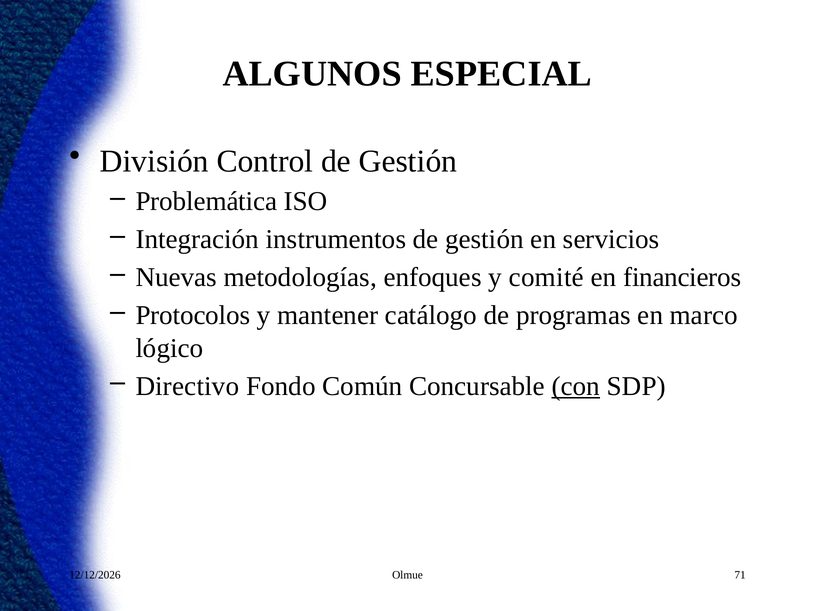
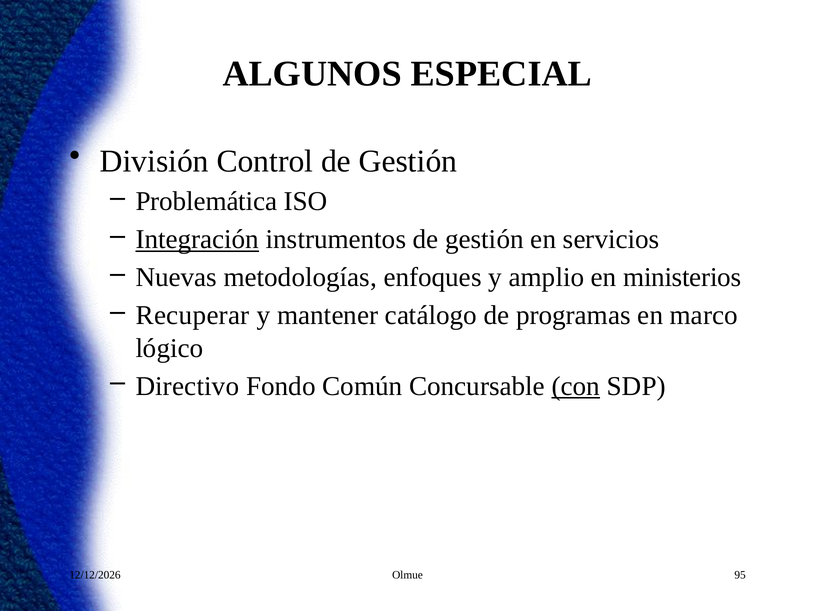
Integración underline: none -> present (197, 240)
comité: comité -> amplio (546, 278)
financieros: financieros -> ministerios (682, 278)
Protocolos: Protocolos -> Recuperar (193, 316)
71: 71 -> 95 (740, 575)
